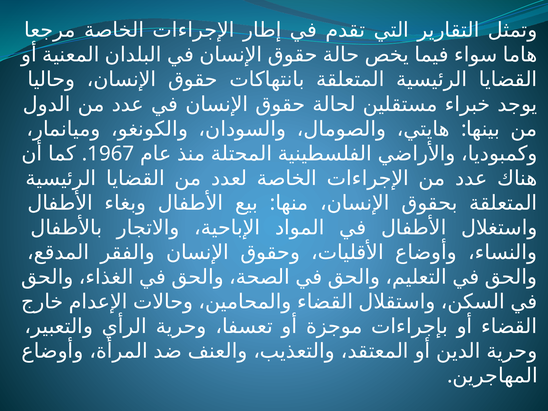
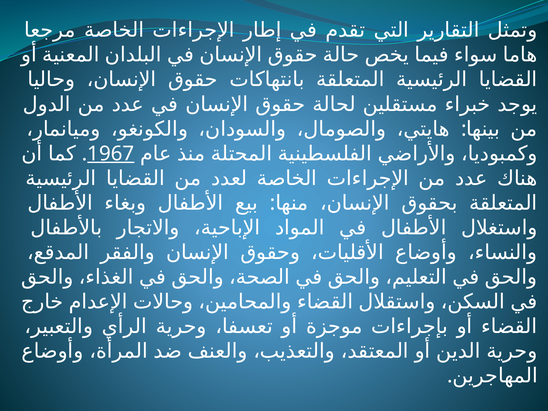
1967 underline: none -> present (111, 154)
